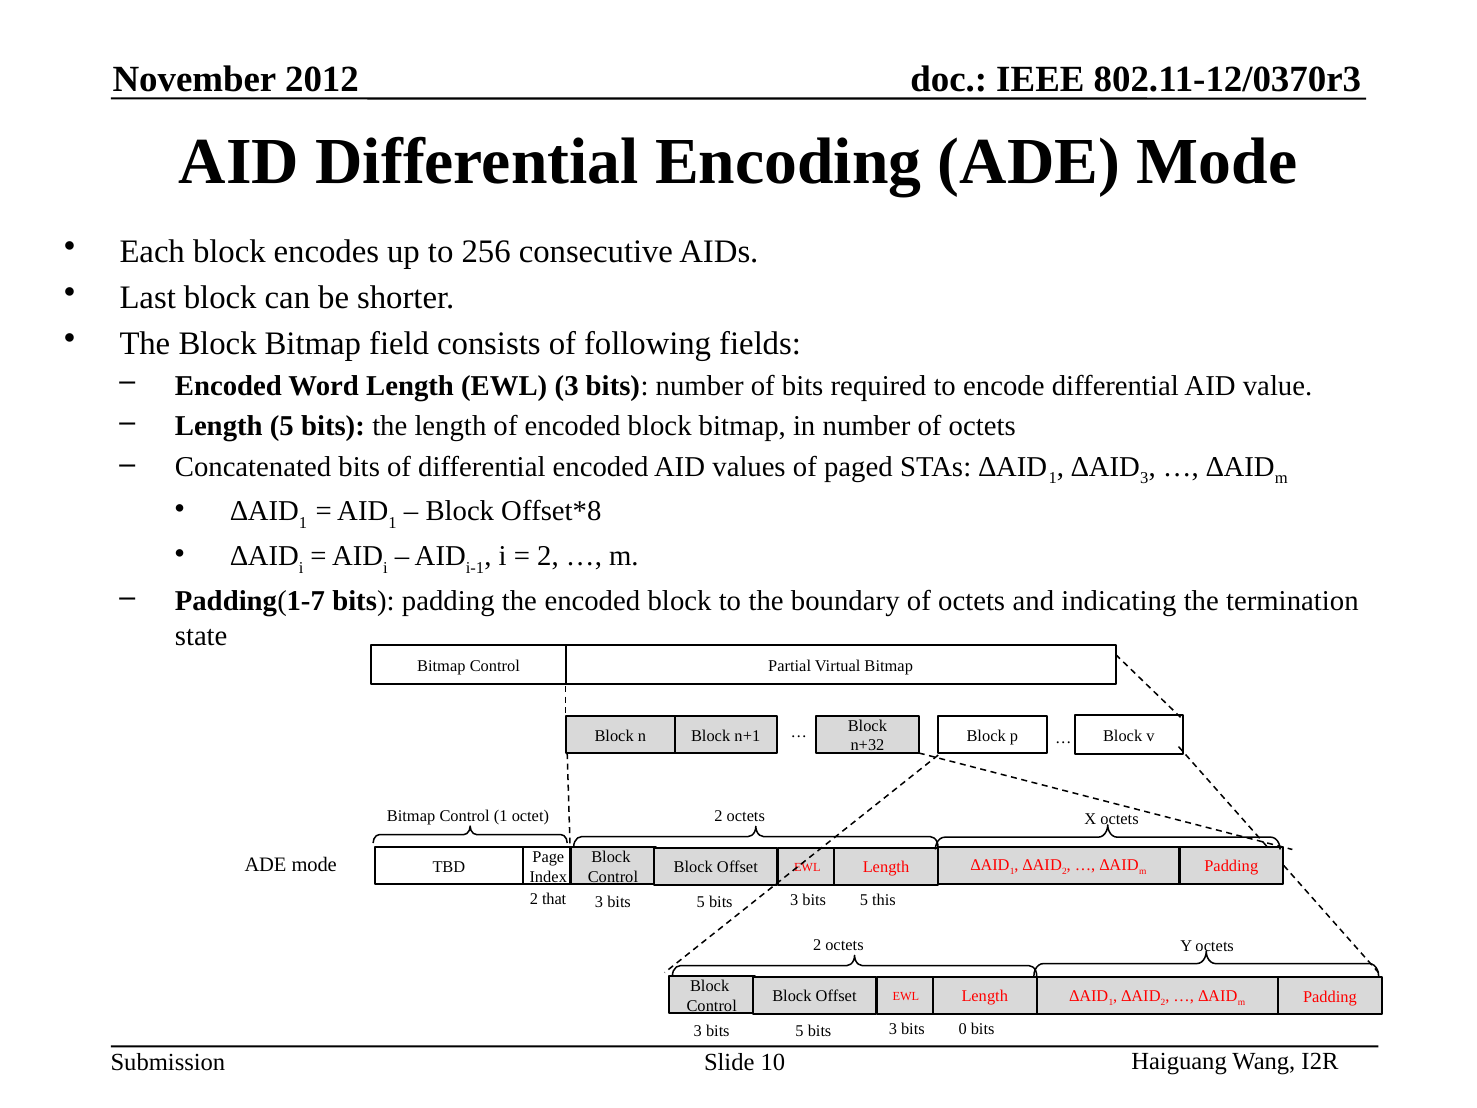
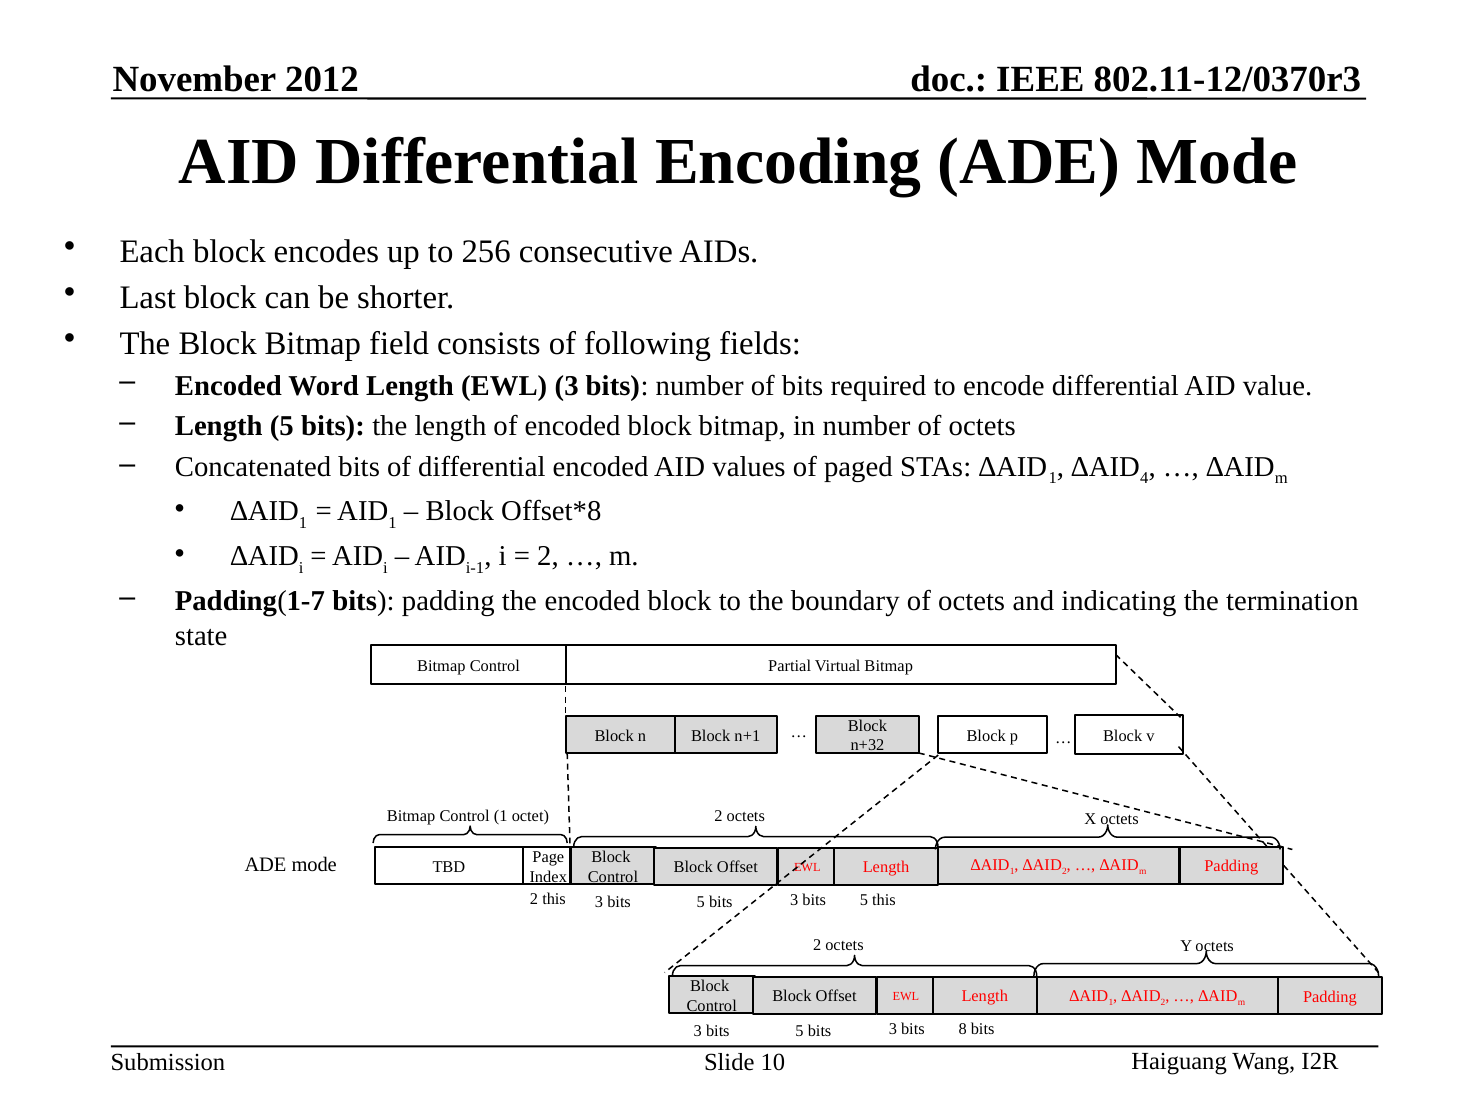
3: 3 -> 4 (1144, 478)
2 that: that -> this (554, 899)
0: 0 -> 8 (963, 1029)
